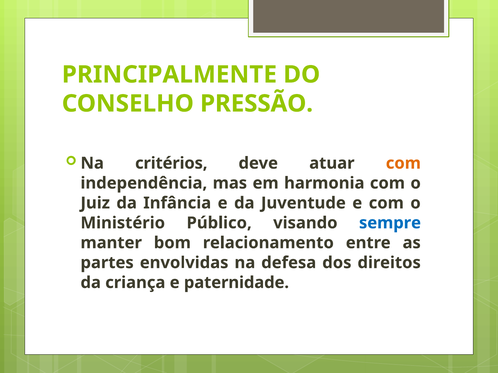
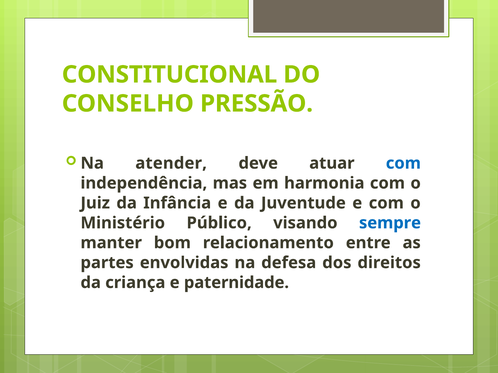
PRINCIPALMENTE: PRINCIPALMENTE -> CONSTITUCIONAL (170, 75)
critérios: critérios -> atender (171, 163)
com colour: orange -> blue (403, 163)
